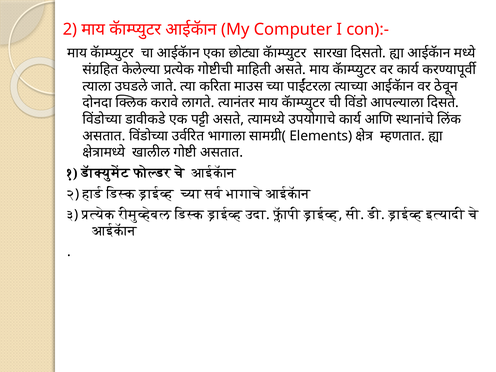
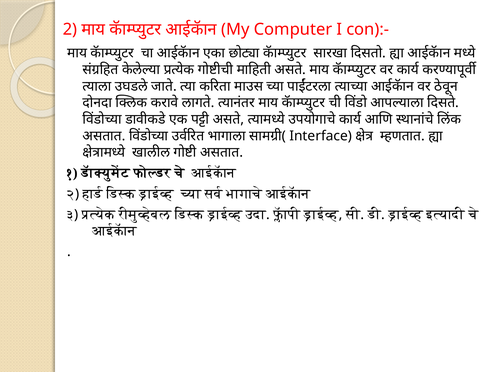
Elements: Elements -> Interface (321, 136)
